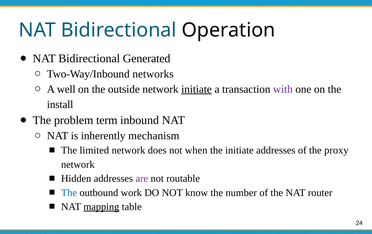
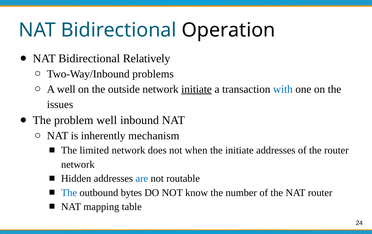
Generated: Generated -> Relatively (147, 59)
networks: networks -> problems (153, 74)
with colour: purple -> blue (283, 89)
install: install -> issues (60, 105)
problem term: term -> well (107, 120)
the proxy: proxy -> router (336, 151)
are colour: purple -> blue (142, 179)
work: work -> bytes (131, 193)
mapping underline: present -> none (101, 207)
